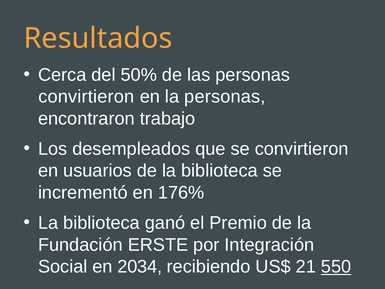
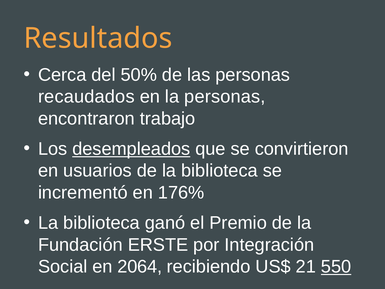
convirtieron: convirtieron -> recaudados (86, 97)
desempleados underline: none -> present (131, 149)
2034: 2034 -> 2064 (140, 266)
